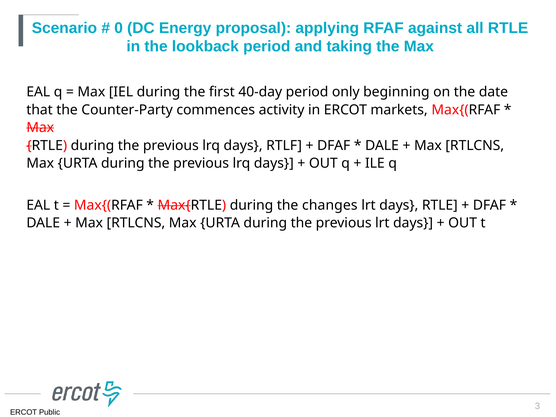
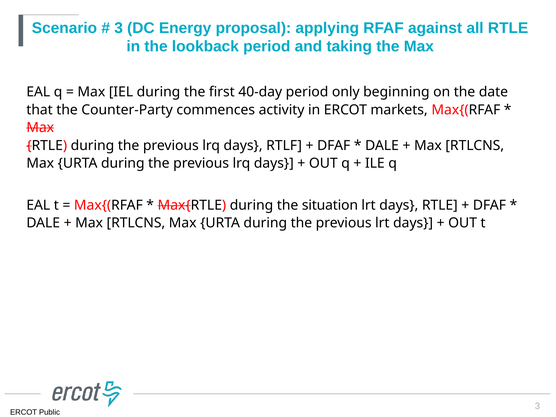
0: 0 -> 3 (119, 28)
changes: changes -> situation (330, 205)
